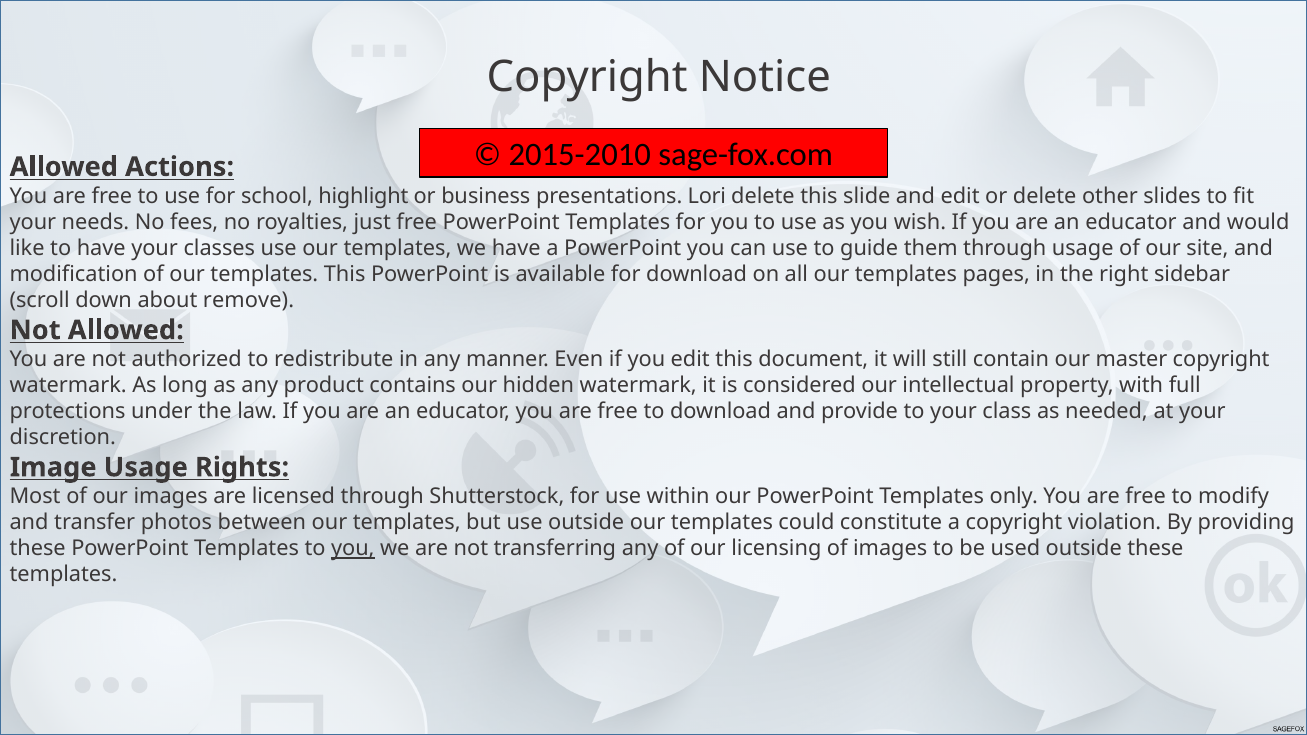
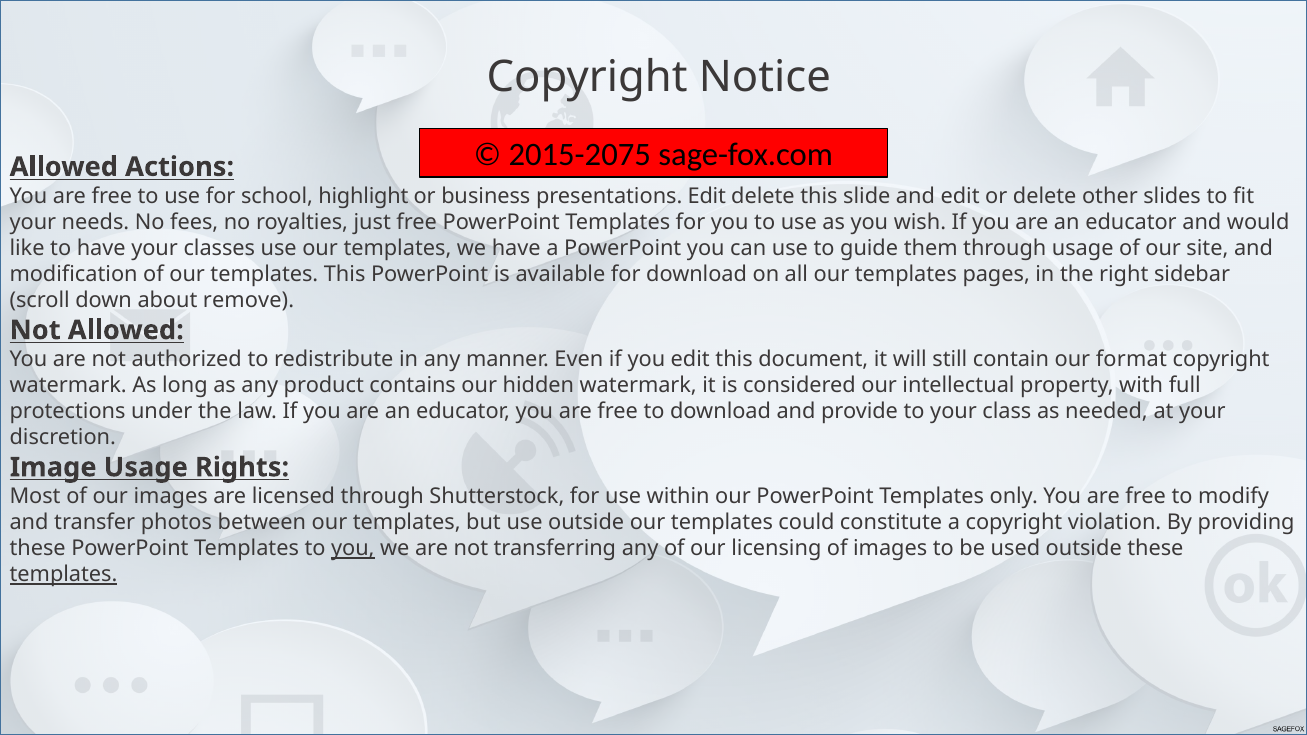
2015-2010: 2015-2010 -> 2015-2075 (580, 155)
presentations Lori: Lori -> Edit (707, 196)
master: master -> format (1131, 359)
templates underline: none -> present (64, 575)
